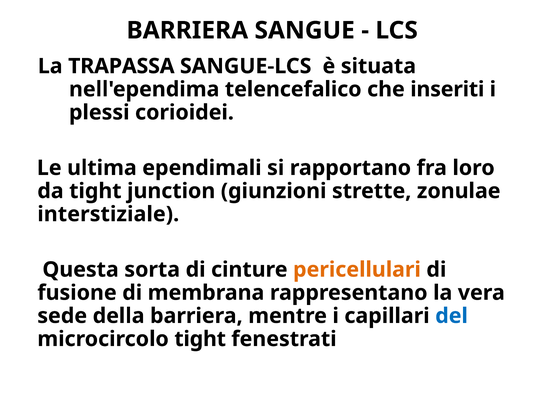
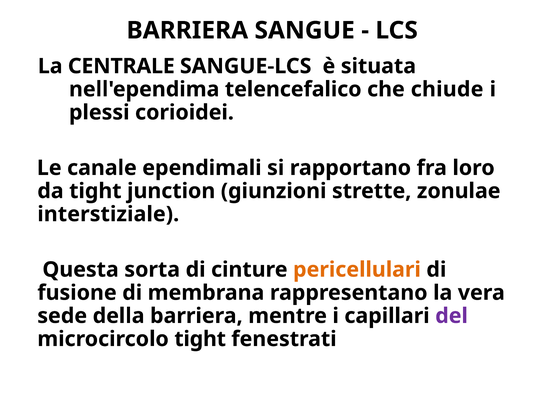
TRAPASSA: TRAPASSA -> CENTRALE (121, 66)
inseriti: inseriti -> chiude (447, 89)
ultima: ultima -> canale (102, 168)
del colour: blue -> purple (452, 316)
